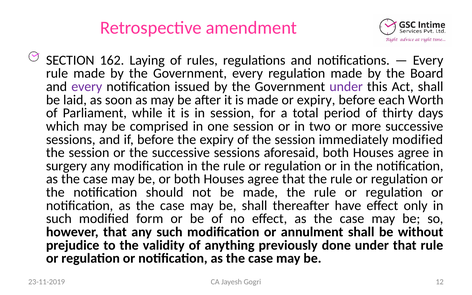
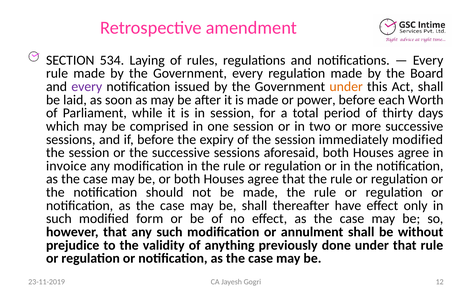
162: 162 -> 534 (112, 60)
under colour: purple -> orange (346, 87)
or expiry: expiry -> power (316, 100)
surgery: surgery -> invoice (66, 166)
